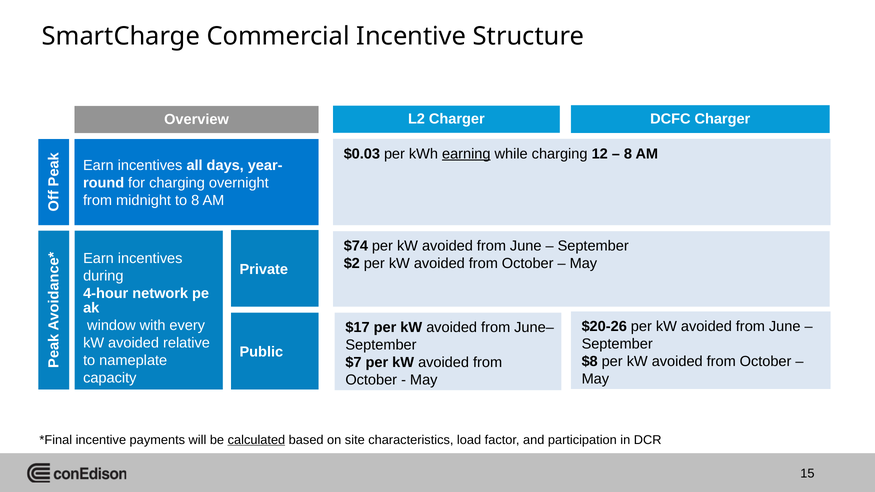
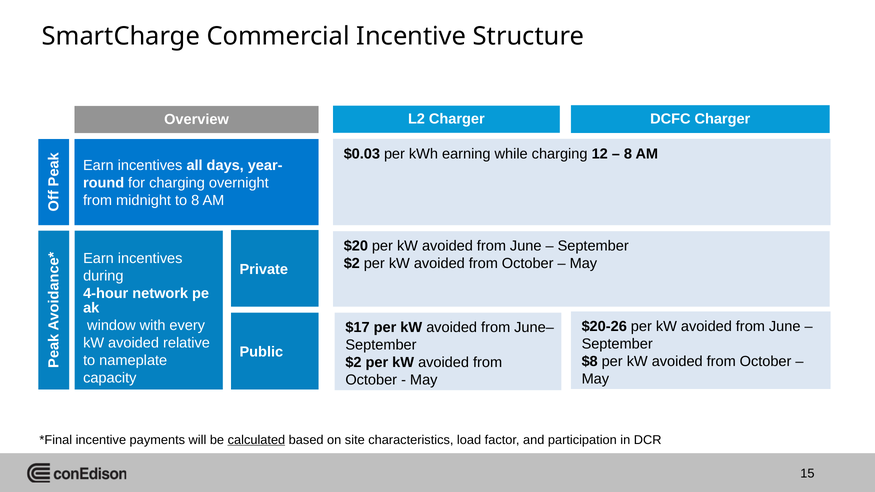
earning underline: present -> none (466, 154)
$74: $74 -> $20 (356, 246)
$7: $7 -> $2 (354, 363)
